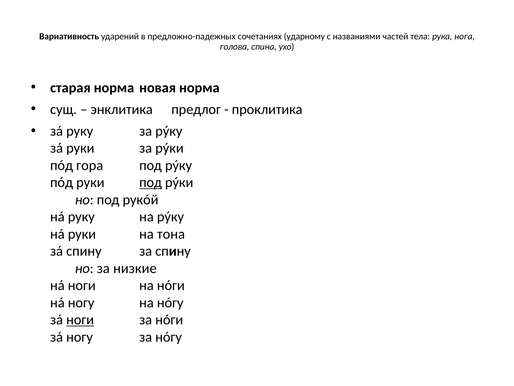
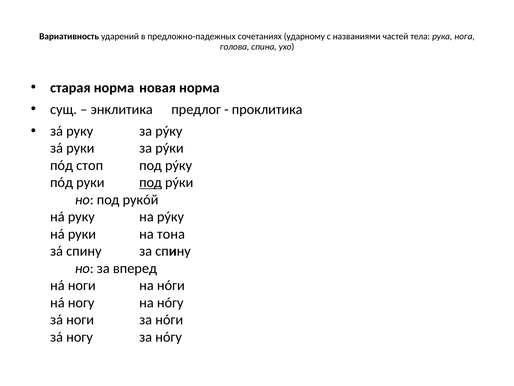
гора: гора -> стоп (90, 165)
низкие: низкие -> вперед (135, 268)
ноги underline: present -> none (80, 319)
